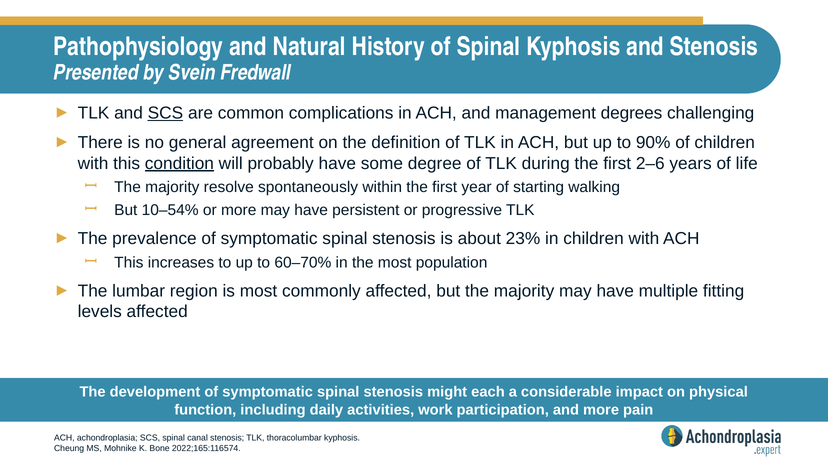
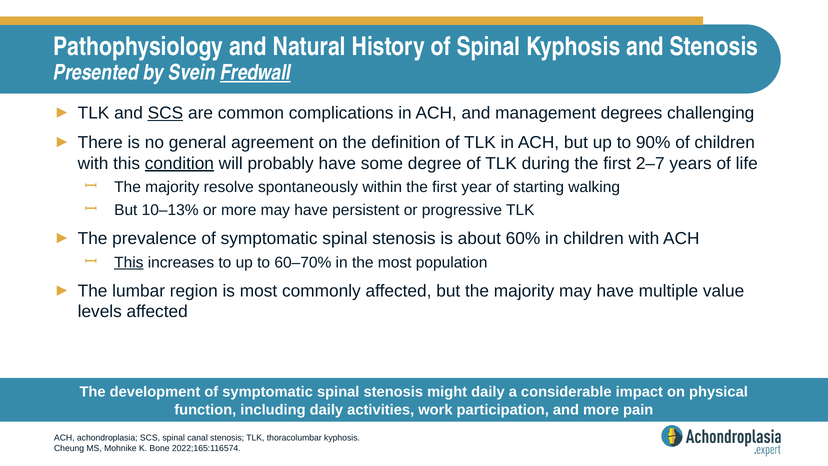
Fredwall underline: none -> present (255, 73)
2–6: 2–6 -> 2–7 (650, 163)
10–54%: 10–54% -> 10–13% (170, 210)
23%: 23% -> 60% (523, 238)
This underline: none -> present (129, 262)
fitting: fitting -> value (724, 291)
might each: each -> daily (488, 392)
